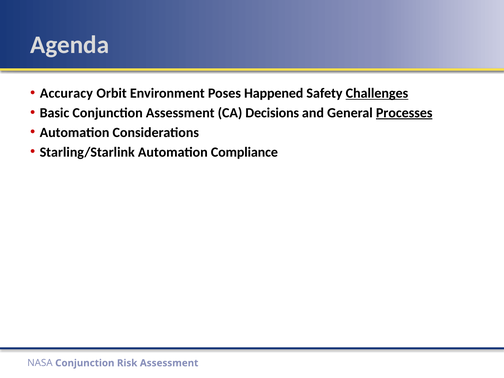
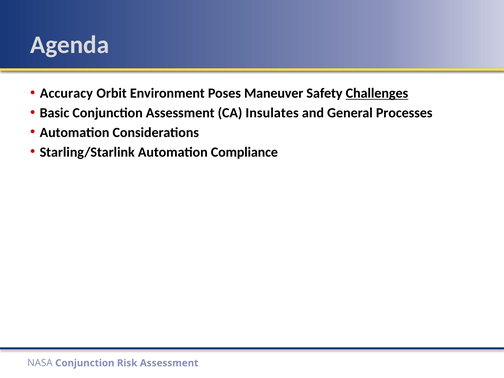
Happened: Happened -> Maneuver (274, 93)
Decisions: Decisions -> Insulates (272, 113)
Processes underline: present -> none (404, 113)
